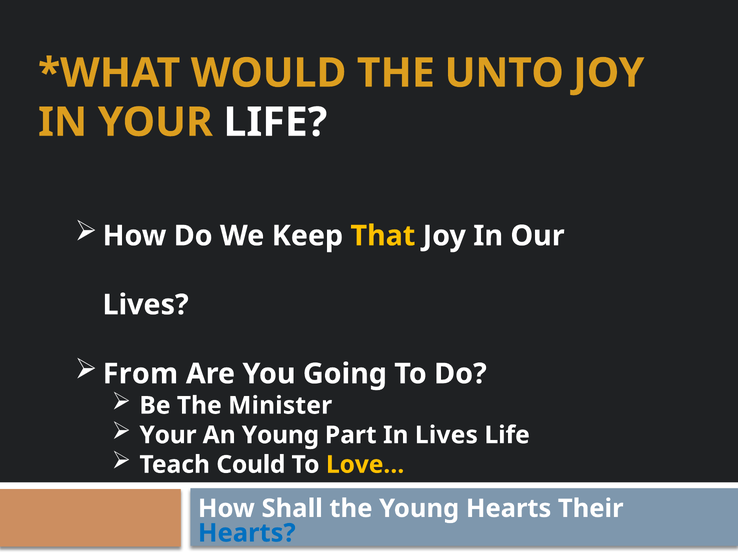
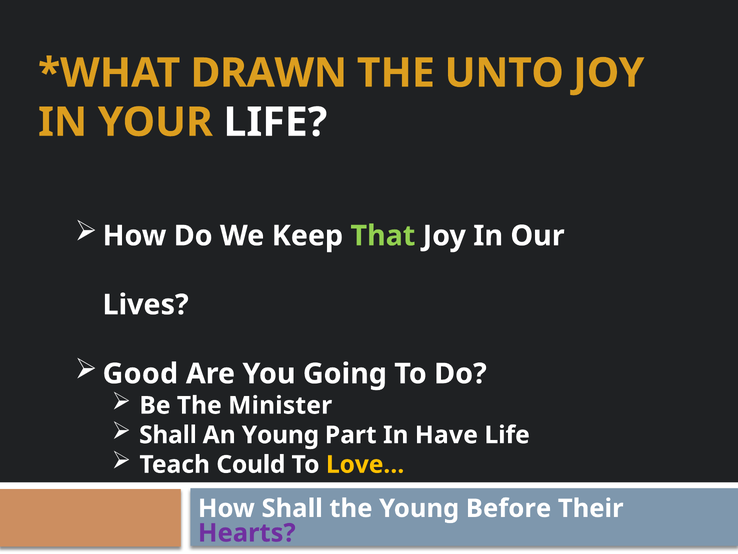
WOULD: WOULD -> DRAWN (269, 73)
That colour: yellow -> light green (383, 236)
From: From -> Good (140, 373)
Your: Your -> Shall (168, 435)
In Lives: Lives -> Have (446, 435)
Young Hearts: Hearts -> Before (509, 508)
Hearts colour: blue -> purple (247, 533)
